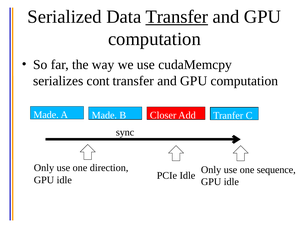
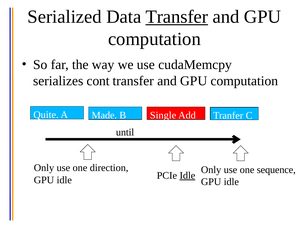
Made: Made -> Quite (46, 115)
Closer: Closer -> Single (163, 115)
sync: sync -> until (125, 132)
Idle underline: none -> present (187, 175)
